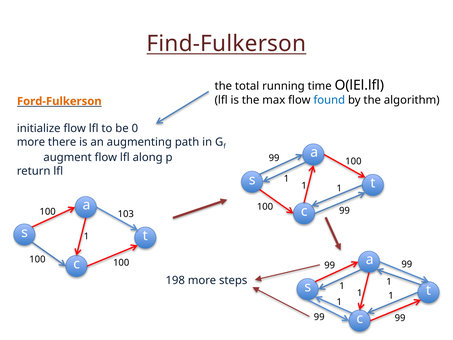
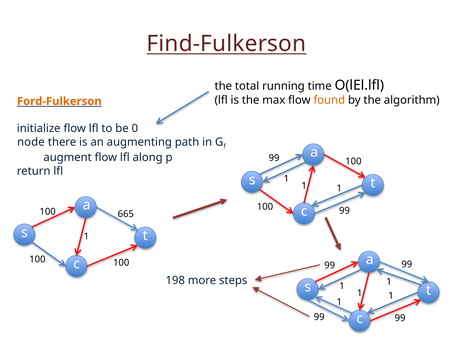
found colour: blue -> orange (329, 100)
more: more -> node (31, 142)
103: 103 -> 665 (126, 214)
